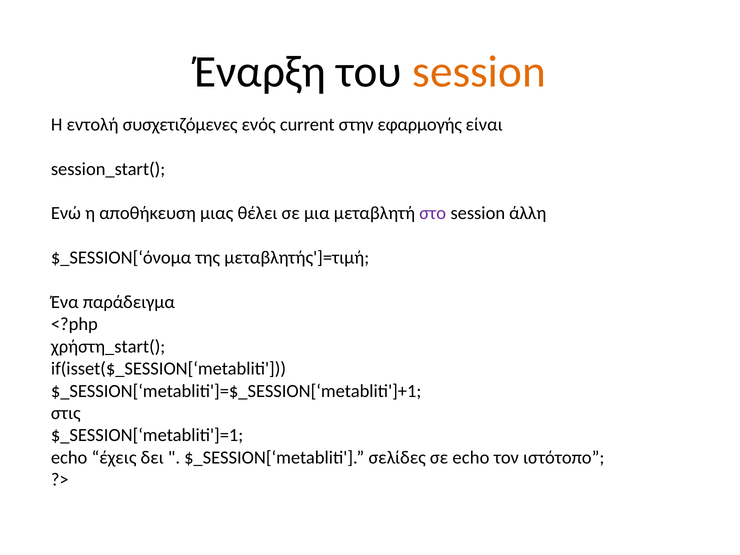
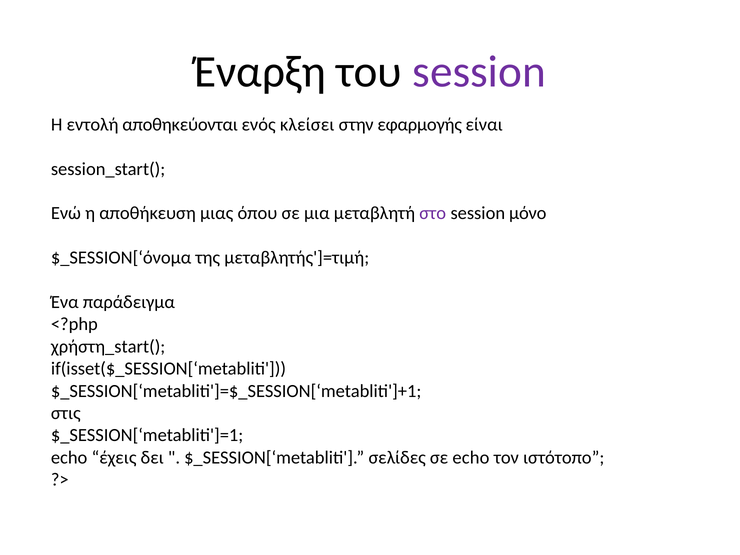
session colour: orange -> purple (479, 72)
συσχετιζόμενες: συσχετιζόμενες -> αποθηκεύονται (180, 125)
current: current -> κλείσει (307, 125)
θέλει: θέλει -> όπου (257, 213)
άλλη: άλλη -> μόνο (528, 213)
